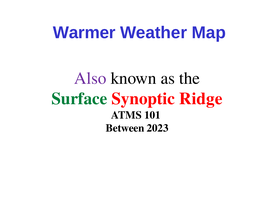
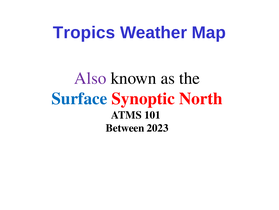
Warmer: Warmer -> Tropics (84, 33)
Surface colour: green -> blue (79, 98)
Ridge: Ridge -> North (201, 98)
